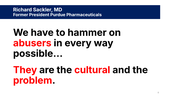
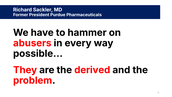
cultural: cultural -> derived (92, 70)
